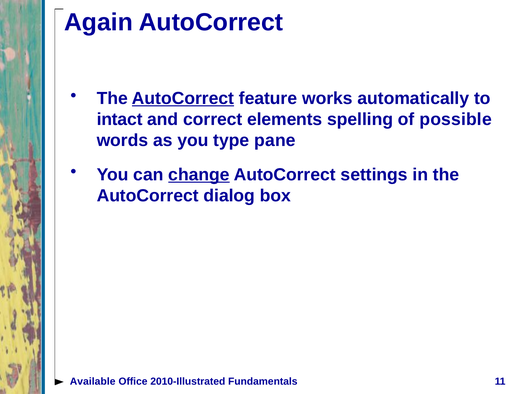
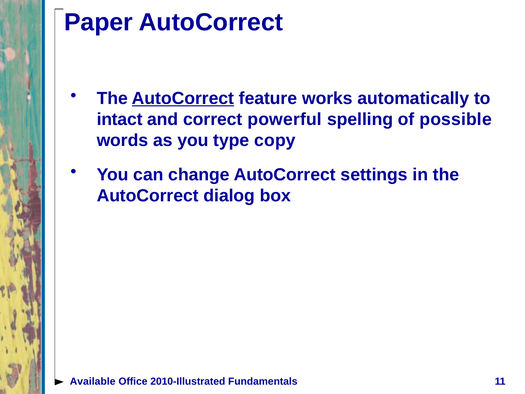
Again: Again -> Paper (98, 22)
elements: elements -> powerful (285, 119)
pane: pane -> copy (275, 140)
change underline: present -> none (199, 174)
